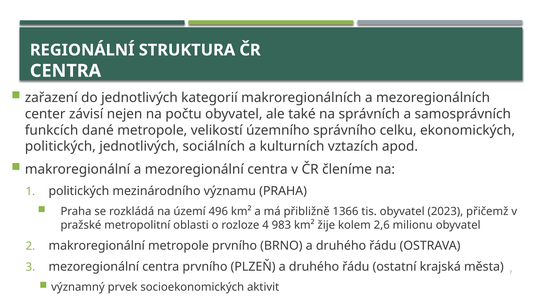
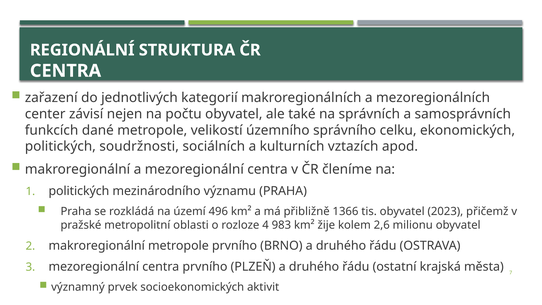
politických jednotlivých: jednotlivých -> soudržnosti (139, 146)
